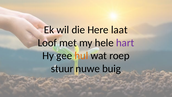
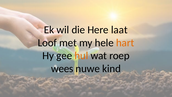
hart colour: purple -> orange (125, 43)
stuur: stuur -> wees (62, 68)
buig: buig -> kind (112, 68)
